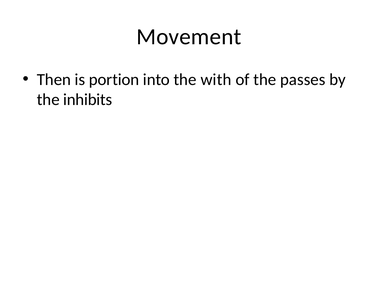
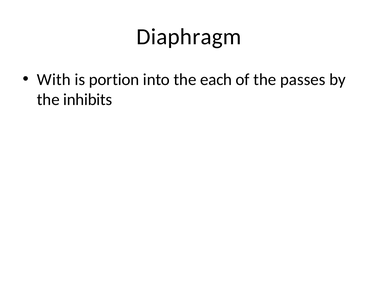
Movement: Movement -> Diaphragm (189, 37)
Then: Then -> With (54, 79)
with: with -> each (216, 79)
